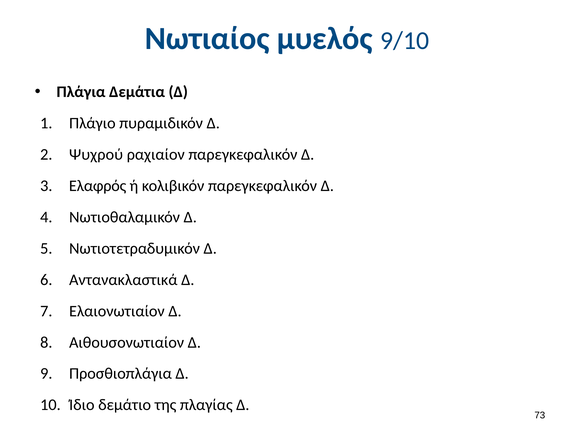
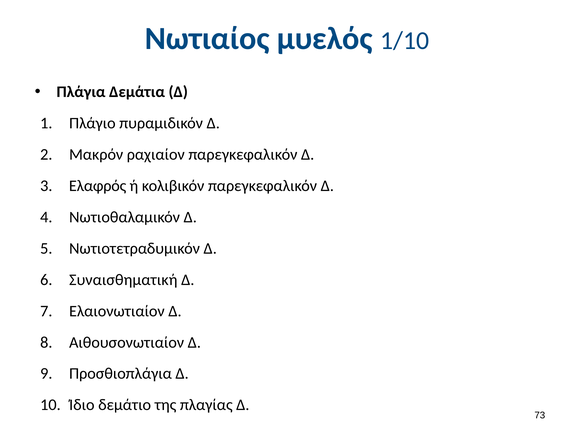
9/10: 9/10 -> 1/10 (405, 41)
Ψυχρού: Ψυχρού -> Μακρόν (96, 155)
Αντανακλαστικά: Αντανακλαστικά -> Συναισθηματική (123, 280)
